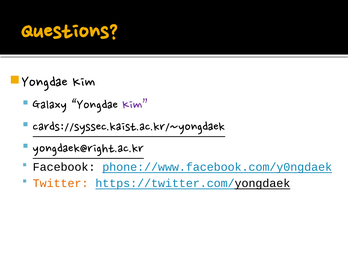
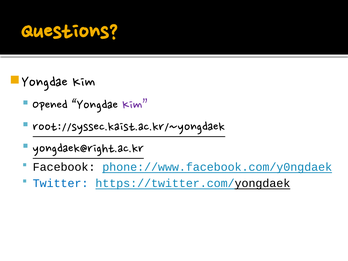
Galaxy: Galaxy -> Opened (50, 105)
cards://syssec.kaist.ac.kr/~yongdaek: cards://syssec.kaist.ac.kr/~yongdaek -> root://syssec.kaist.ac.kr/~yongdaek (129, 127)
Twitter colour: orange -> blue (61, 183)
